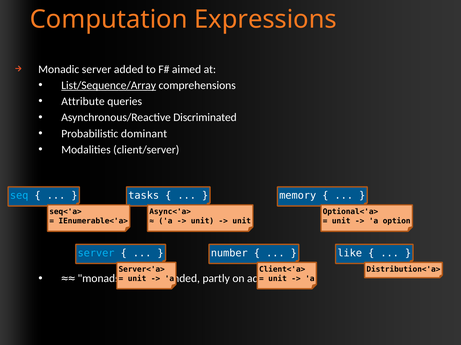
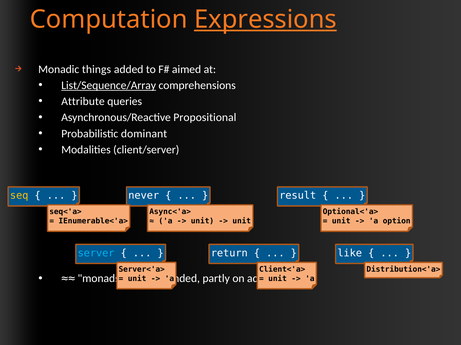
Expressions underline: none -> present (265, 19)
Monadic server: server -> things (97, 69)
Discriminated: Discriminated -> Propositional (205, 118)
seq colour: light blue -> yellow (19, 196)
tasks: tasks -> never (144, 196)
memory: memory -> result (298, 196)
number: number -> return (229, 254)
